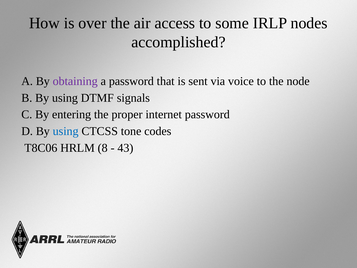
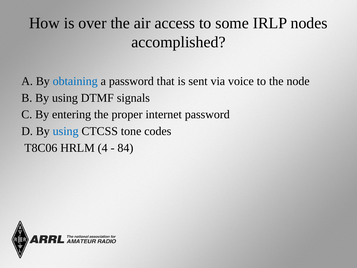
obtaining colour: purple -> blue (75, 81)
8: 8 -> 4 (103, 148)
43: 43 -> 84 (125, 148)
